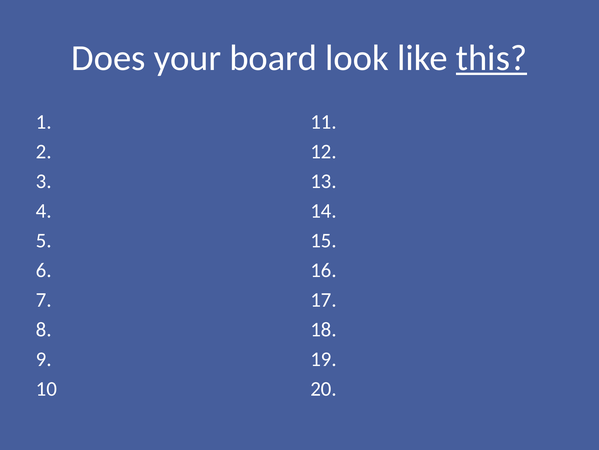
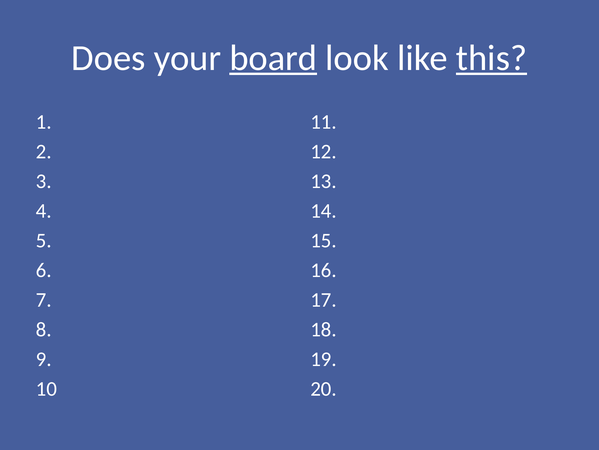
board underline: none -> present (273, 58)
